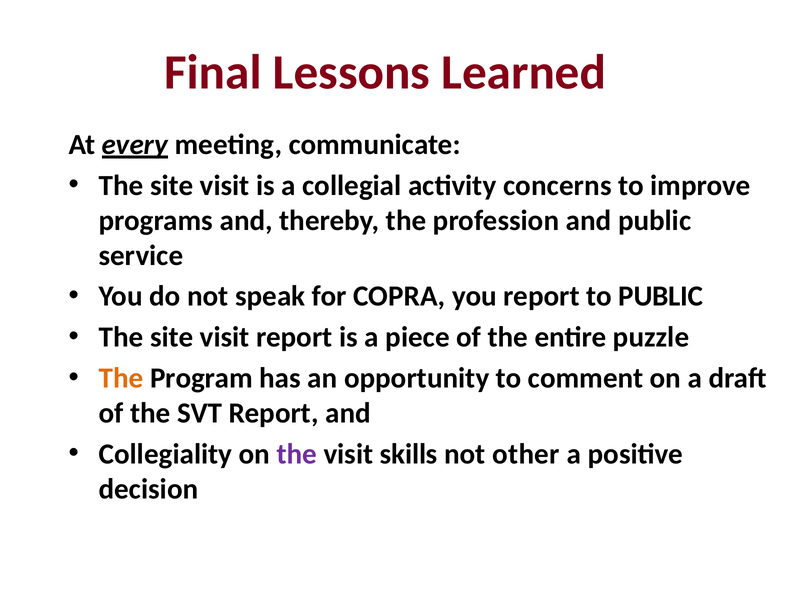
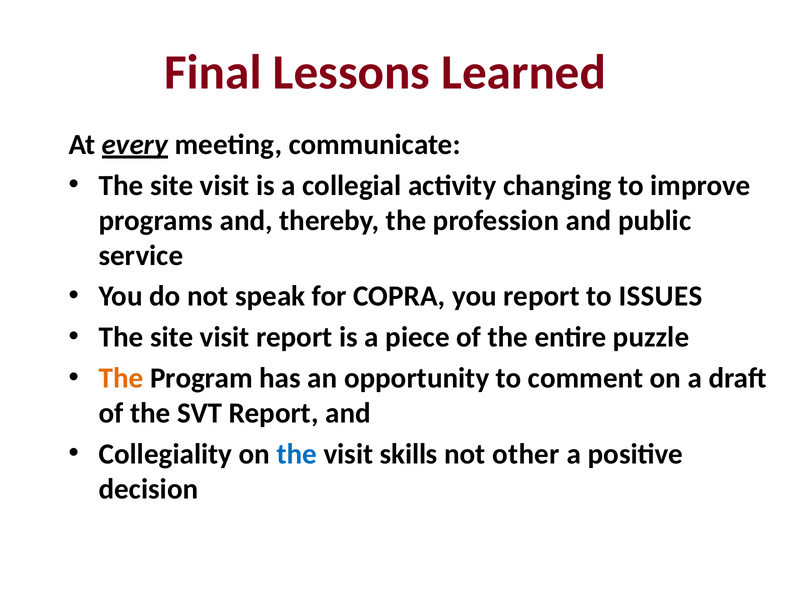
concerns: concerns -> changing (557, 185)
to PUBLIC: PUBLIC -> ISSUES (661, 296)
the colour: purple -> blue (297, 454)
